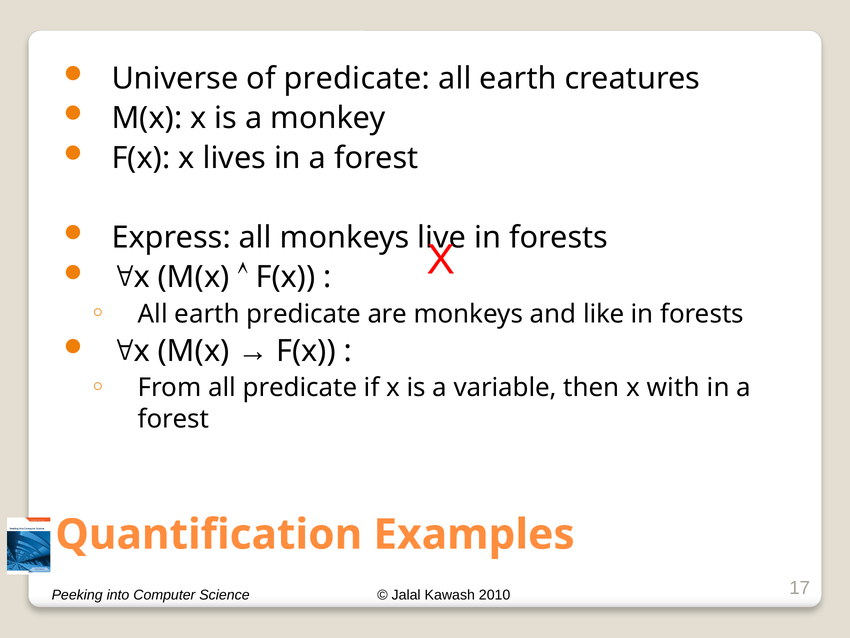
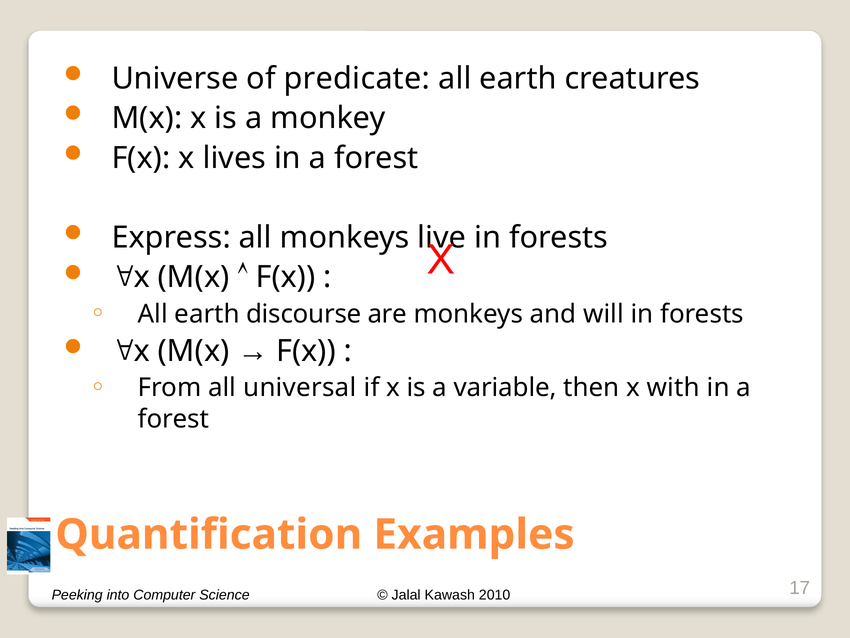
earth predicate: predicate -> discourse (304, 314)
like: like -> will (603, 314)
all predicate: predicate -> universal (300, 388)
